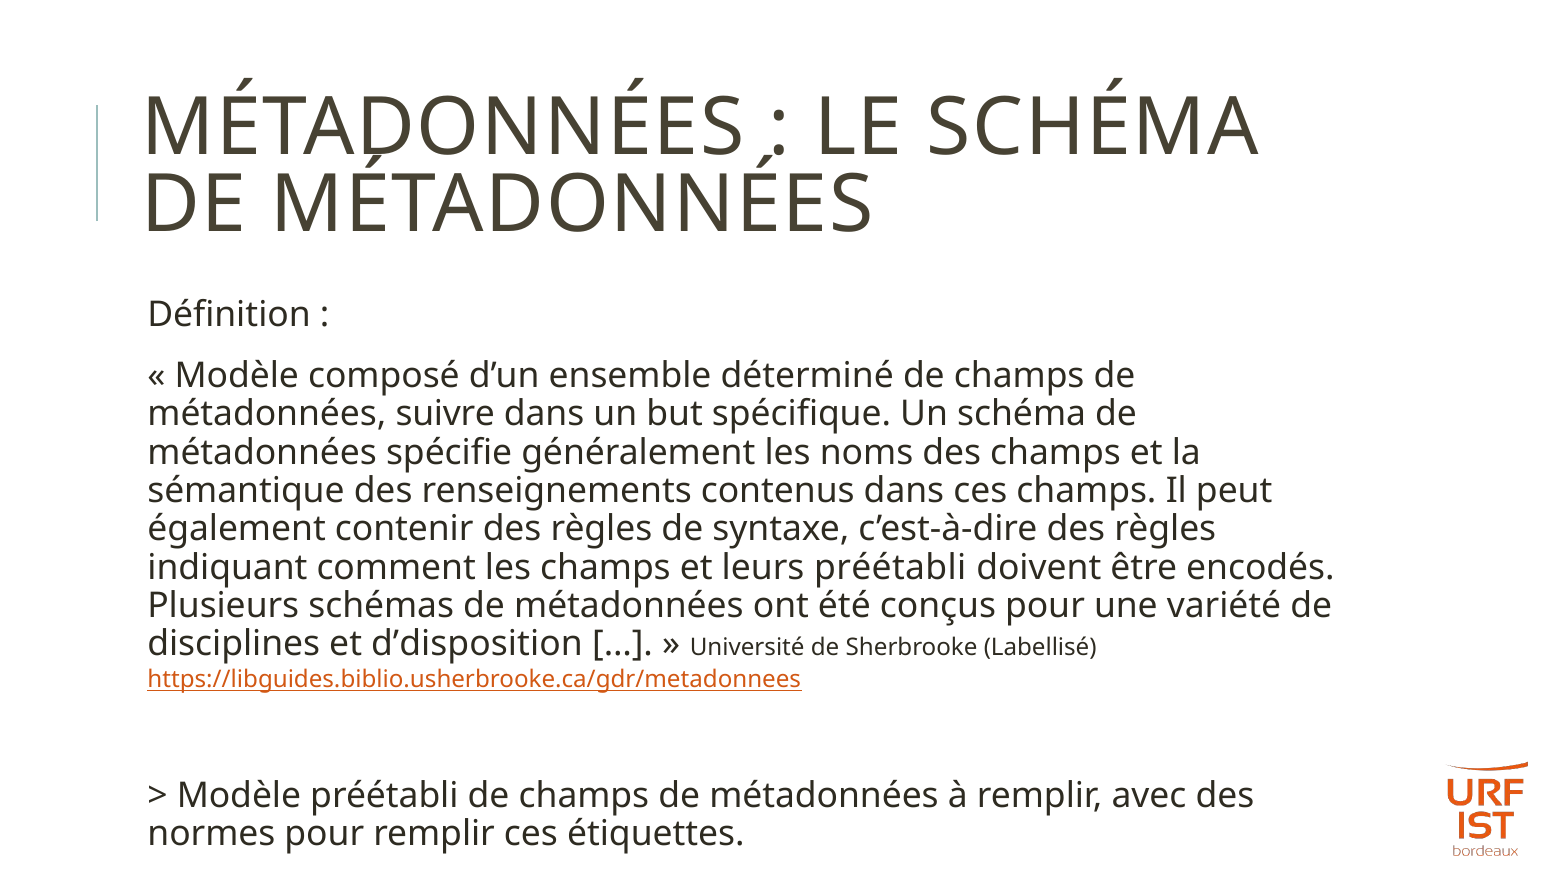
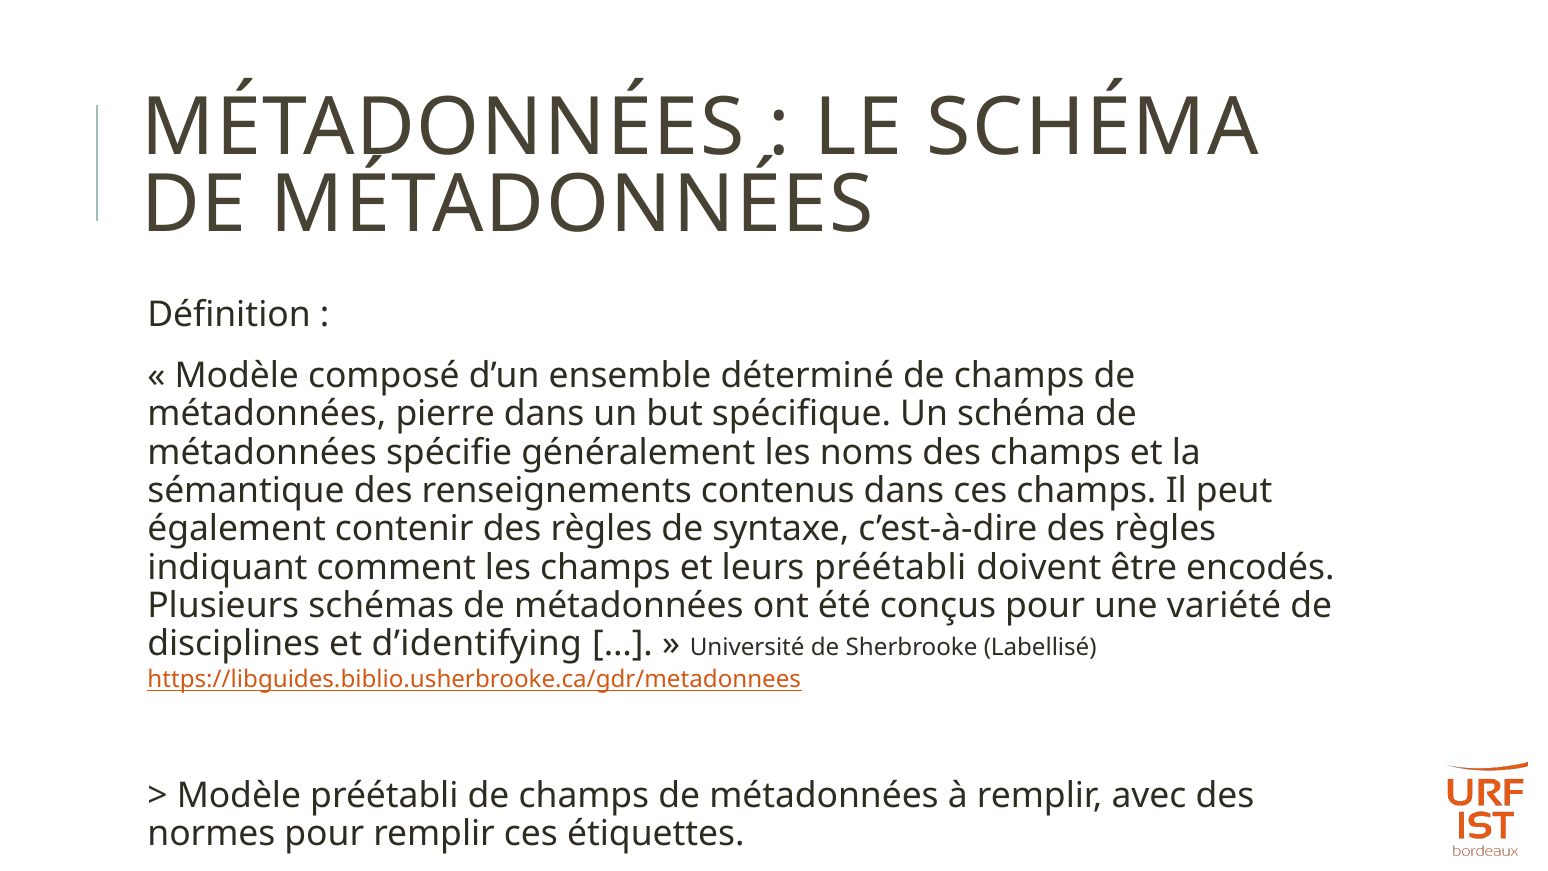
suivre: suivre -> pierre (445, 414)
d’disposition: d’disposition -> d’identifying (477, 644)
